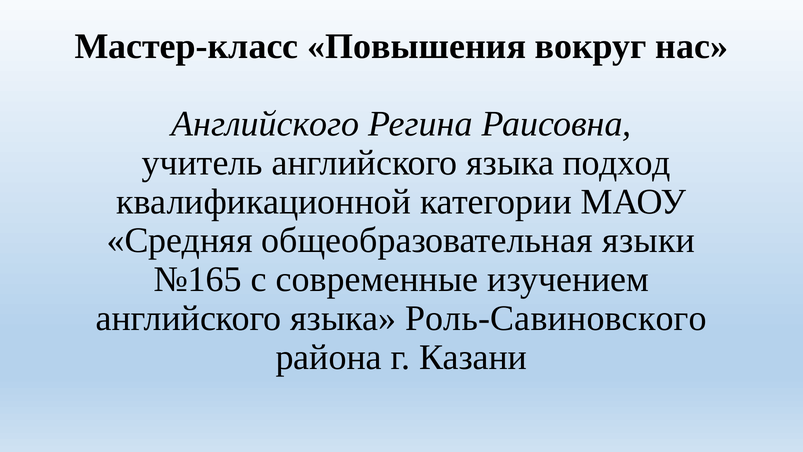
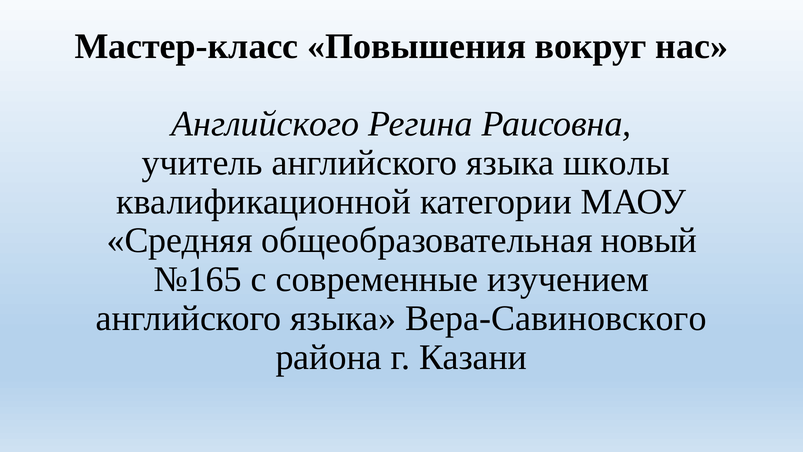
подход: подход -> школы (616, 163)
языки: языки -> новый (649, 240)
Роль-Савиновского: Роль-Савиновского -> Вера-Савиновского (556, 318)
